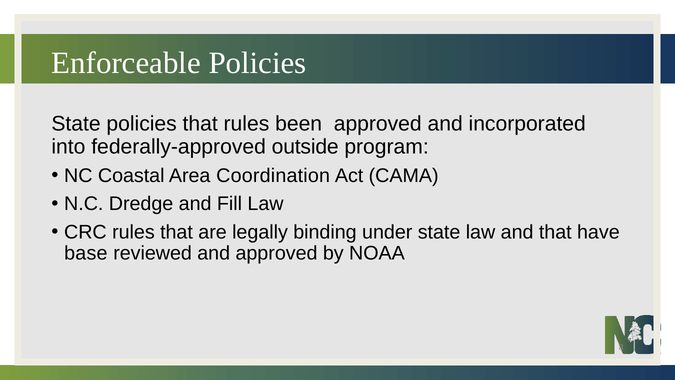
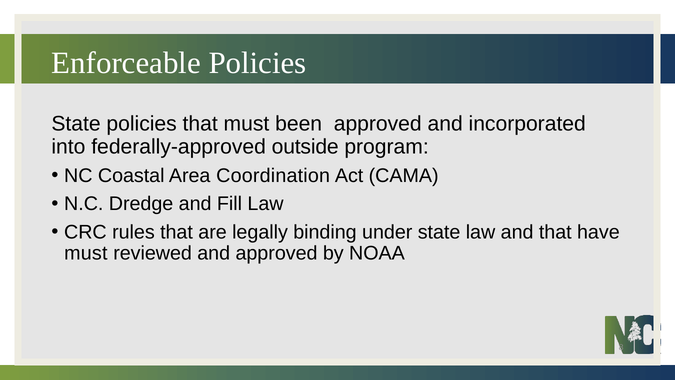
that rules: rules -> must (246, 124)
base: base -> must (86, 253)
